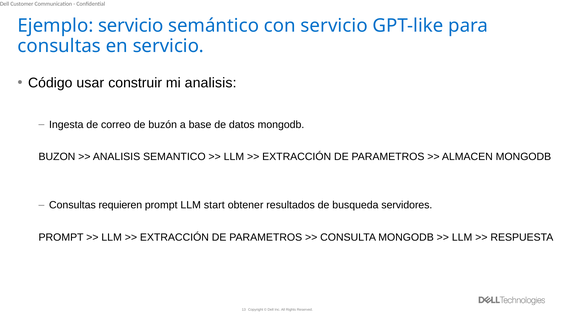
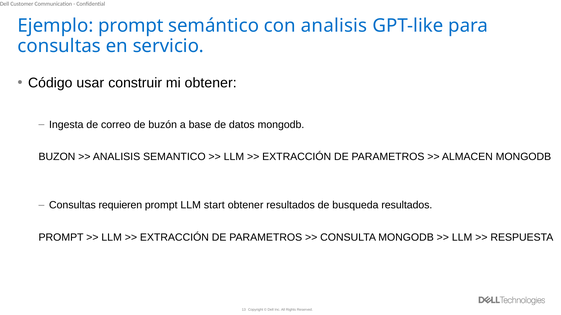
Ejemplo servicio: servicio -> prompt (131, 26)
con servicio: servicio -> analisis (334, 26)
mi analisis: analisis -> obtener (211, 83)
busqueda servidores: servidores -> resultados (407, 206)
